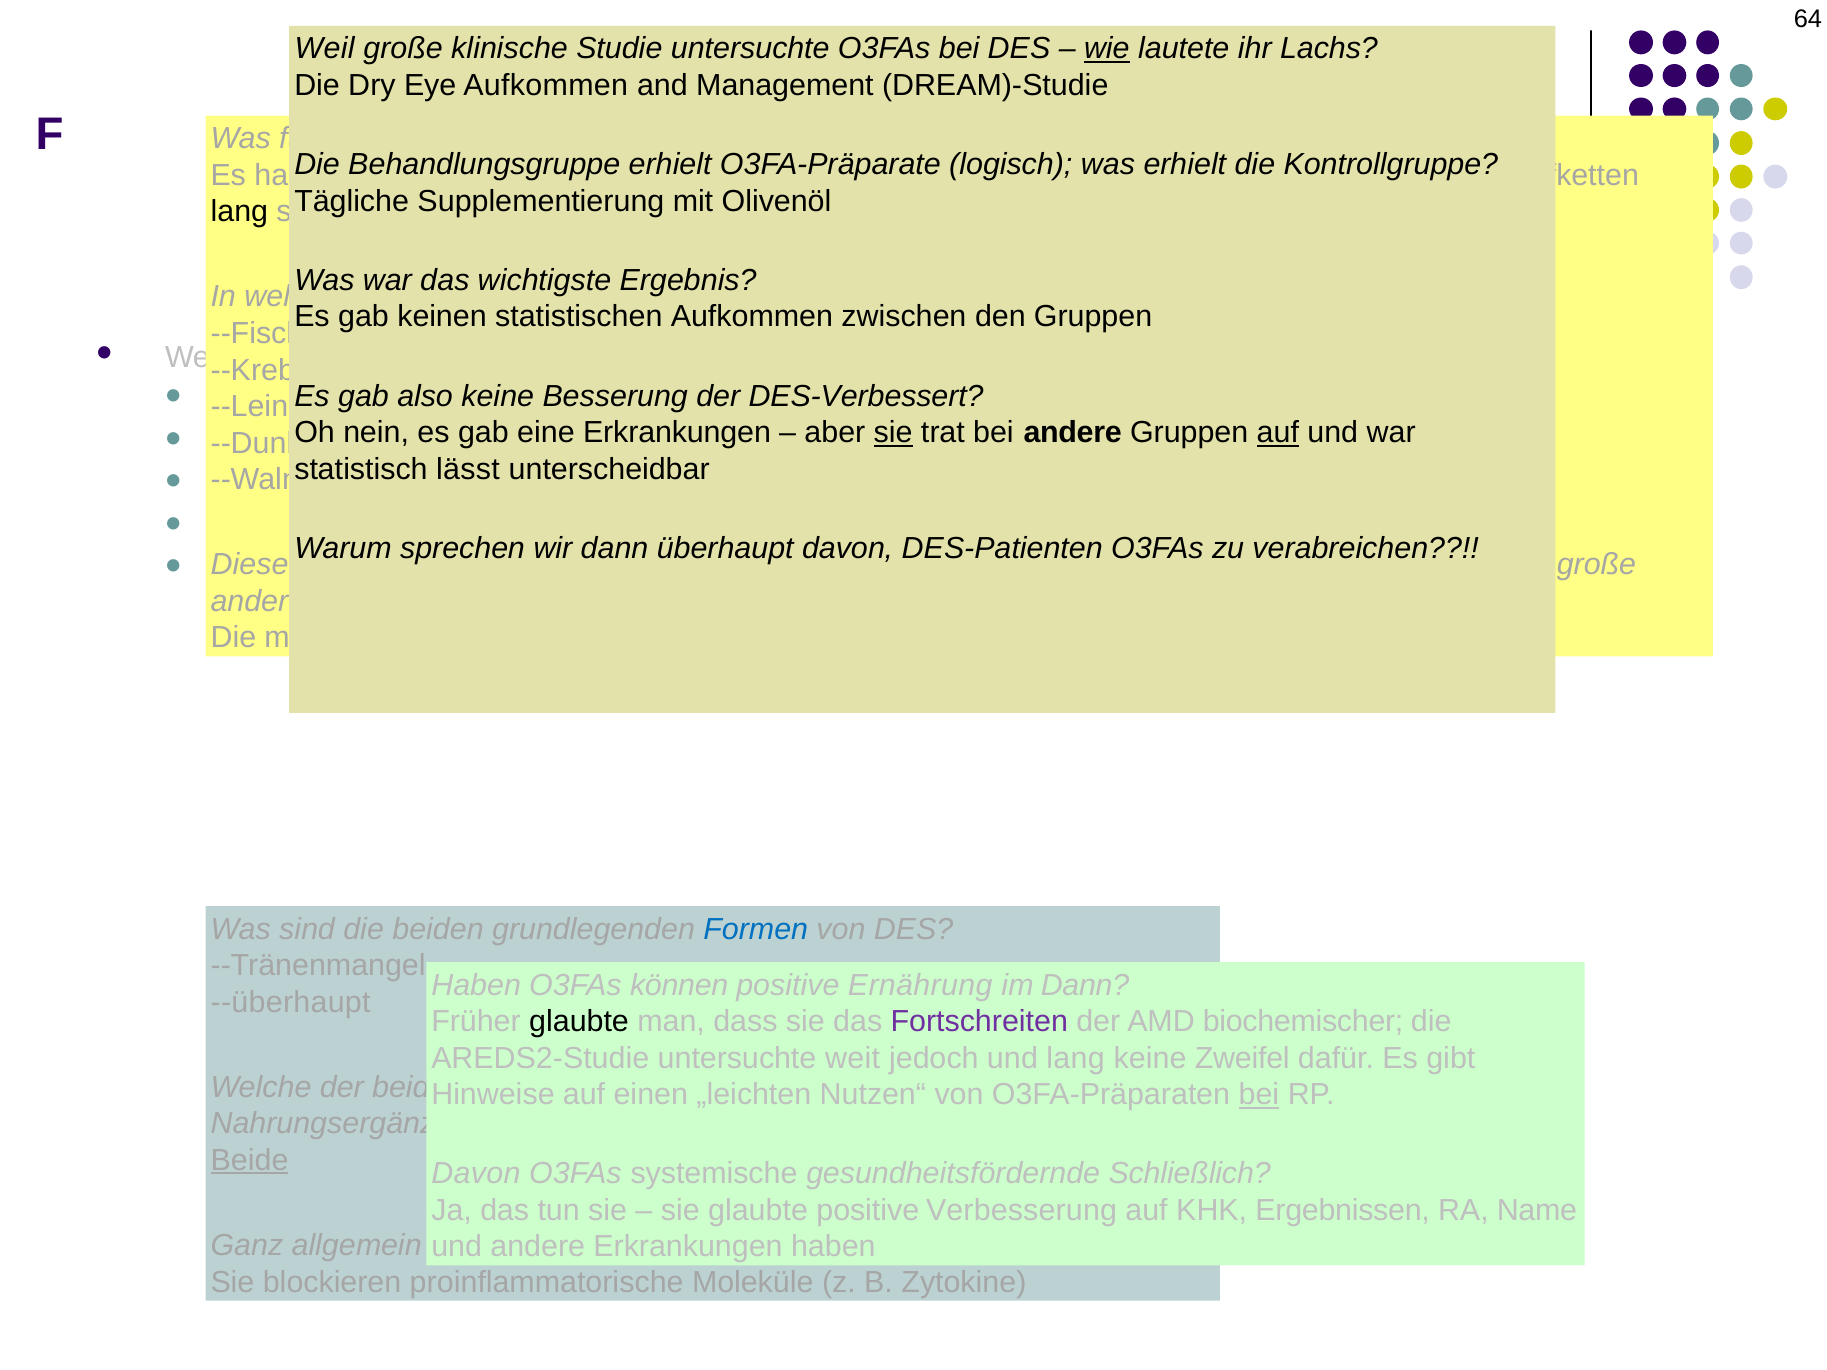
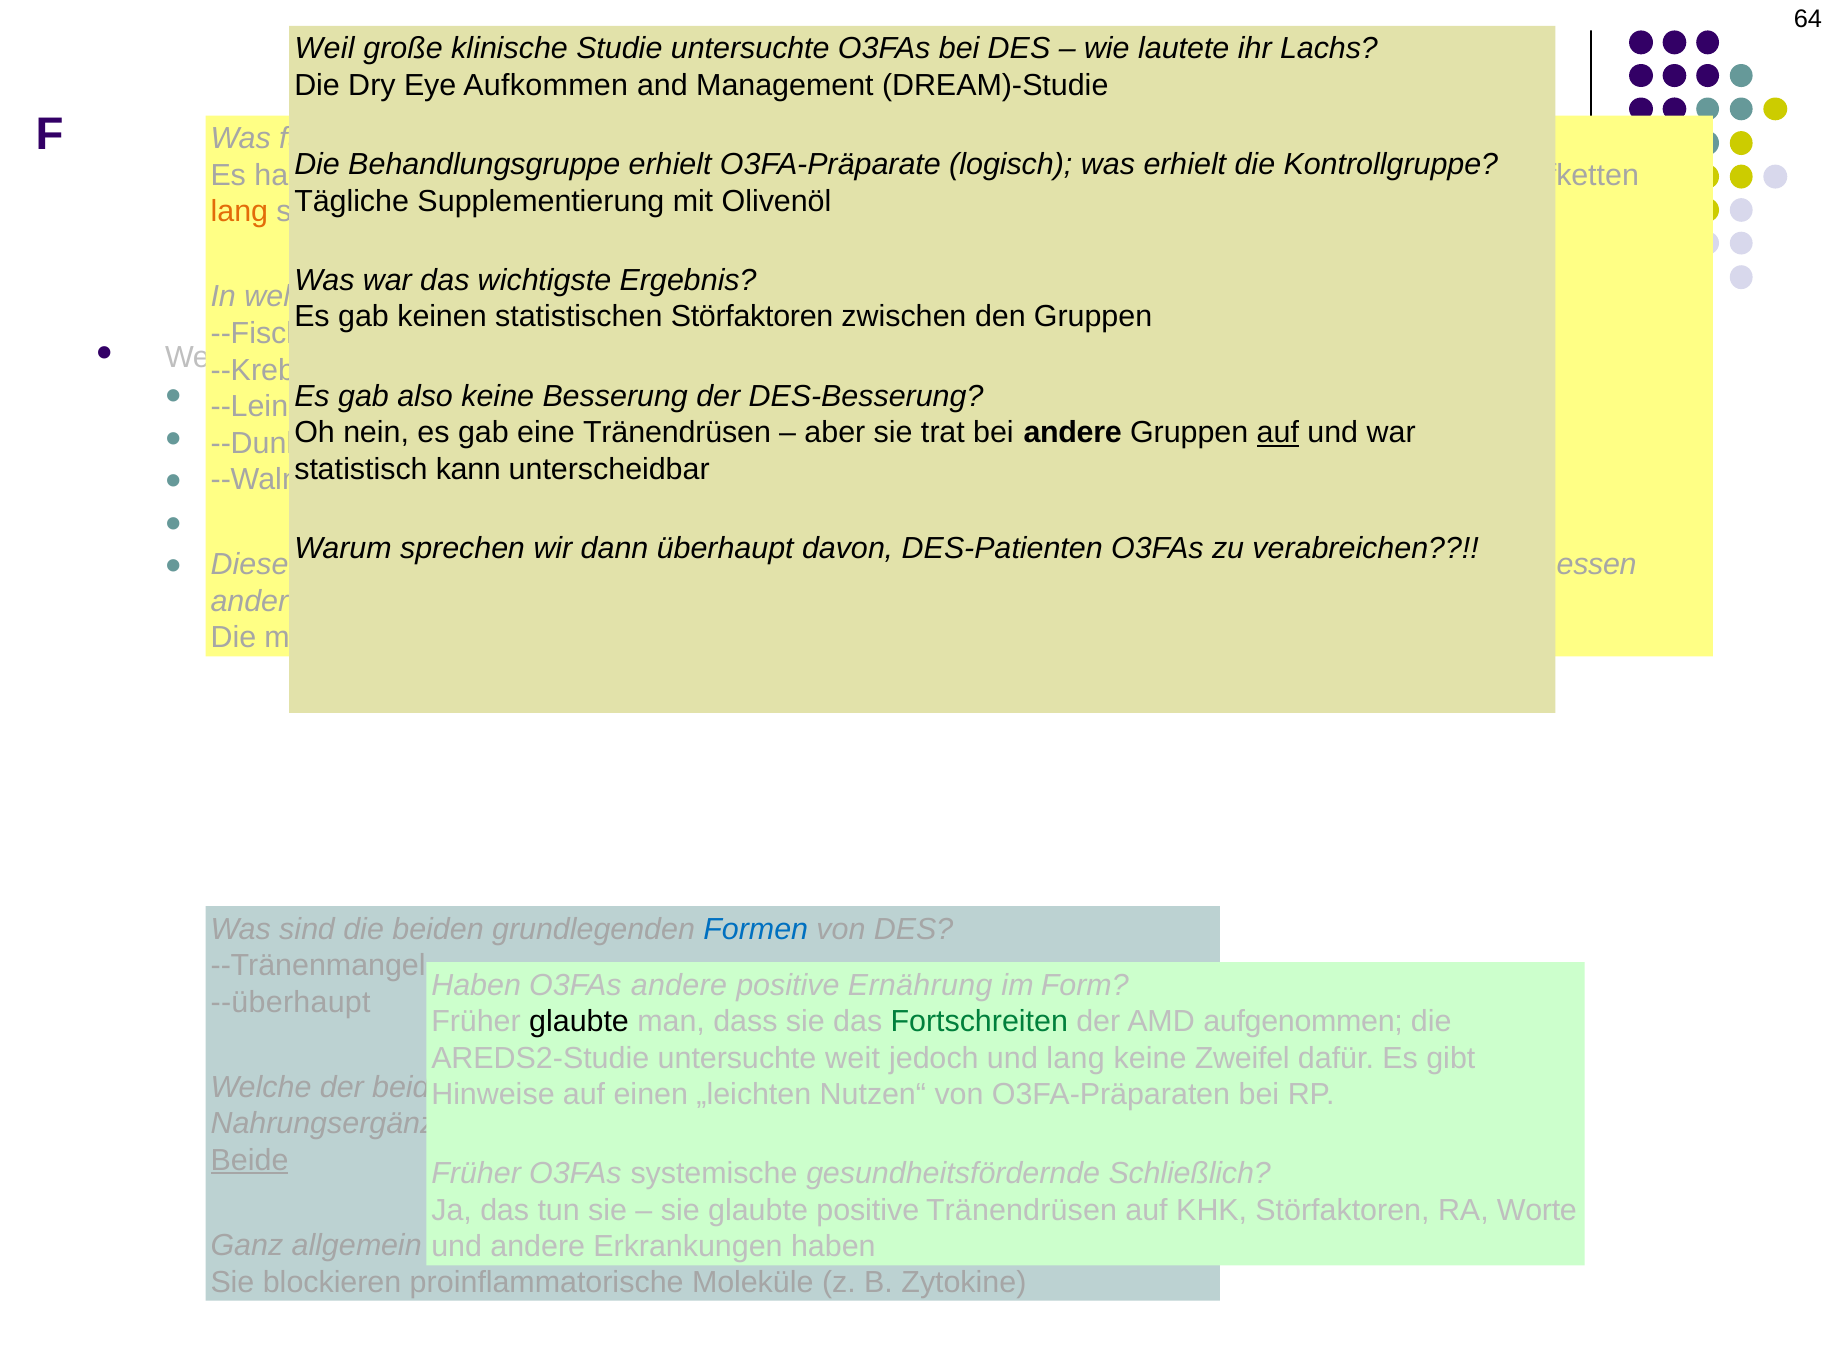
wie underline: present -> none (1107, 49)
lang colour: black -> orange (239, 212)
Aufkommen: Aufkommen -> Störfaktoren (752, 317)
DES-Verbessert: DES-Verbessert -> DES-Besserung (866, 396)
Erkrankungen: Erkrankungen -> Tränendrüsen (677, 433)
sie underline: present -> none (893, 433)
lässt: lässt -> kann (468, 469)
große: große -> essen (1597, 565)
O3FAs können: können -> andere (679, 985)
im Dann: Dann -> Form (1085, 985)
Fortschreiten colour: purple -> green (979, 1022)
AMD biochemischer: biochemischer -> aufgenommen (1303, 1022)
bei underline: present -> none (1259, 1095)
Davon: Davon -> Früher (476, 1174)
positive Verbesserung: Verbesserung -> Tränendrüsen (1021, 1211)
KHK Ergebnissen: Ergebnissen -> Störfaktoren (1342, 1211)
Name: Name -> Worte (1537, 1211)
